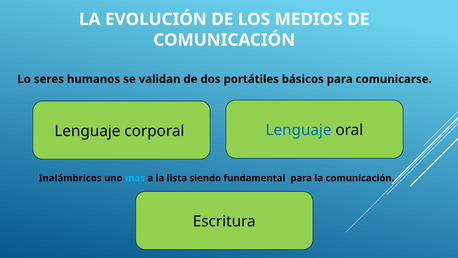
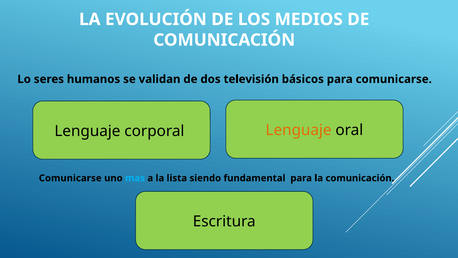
portátiles: portátiles -> televisión (251, 79)
Lenguaje colour: blue -> orange (299, 130)
Inalámbricos: Inalámbricos -> Comunicarse (70, 178)
